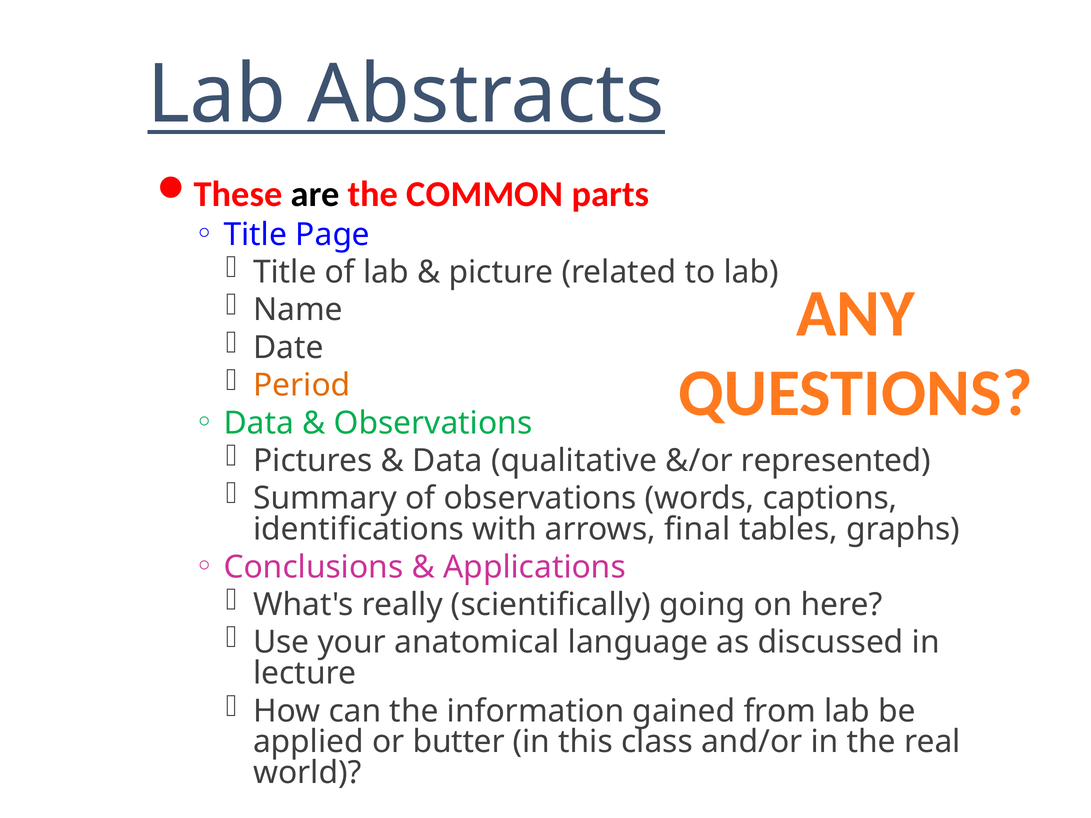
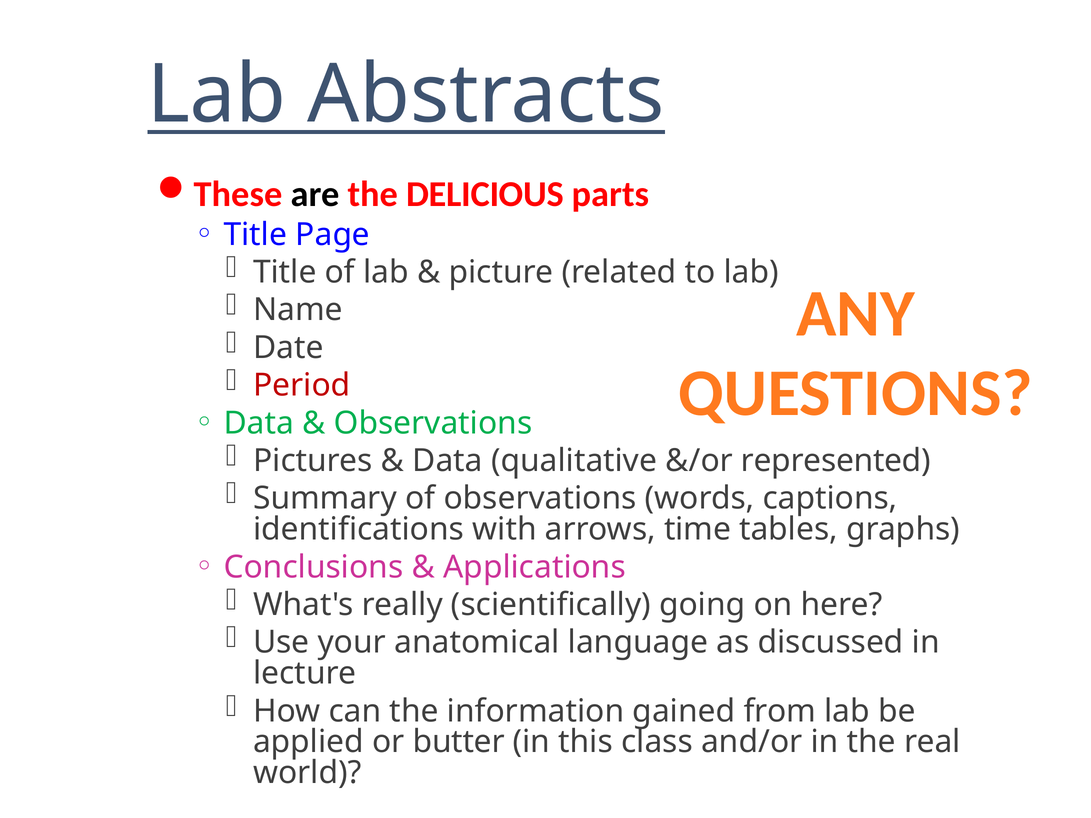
COMMON: COMMON -> DELICIOUS (485, 194)
Period colour: orange -> red (302, 385)
final: final -> time (698, 529)
